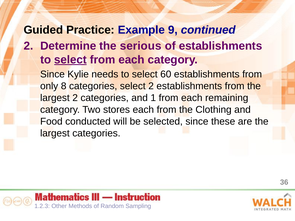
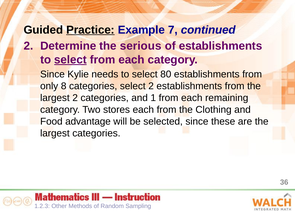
Practice underline: none -> present (90, 30)
9: 9 -> 7 (173, 30)
60: 60 -> 80 (166, 74)
conducted: conducted -> advantage (88, 122)
